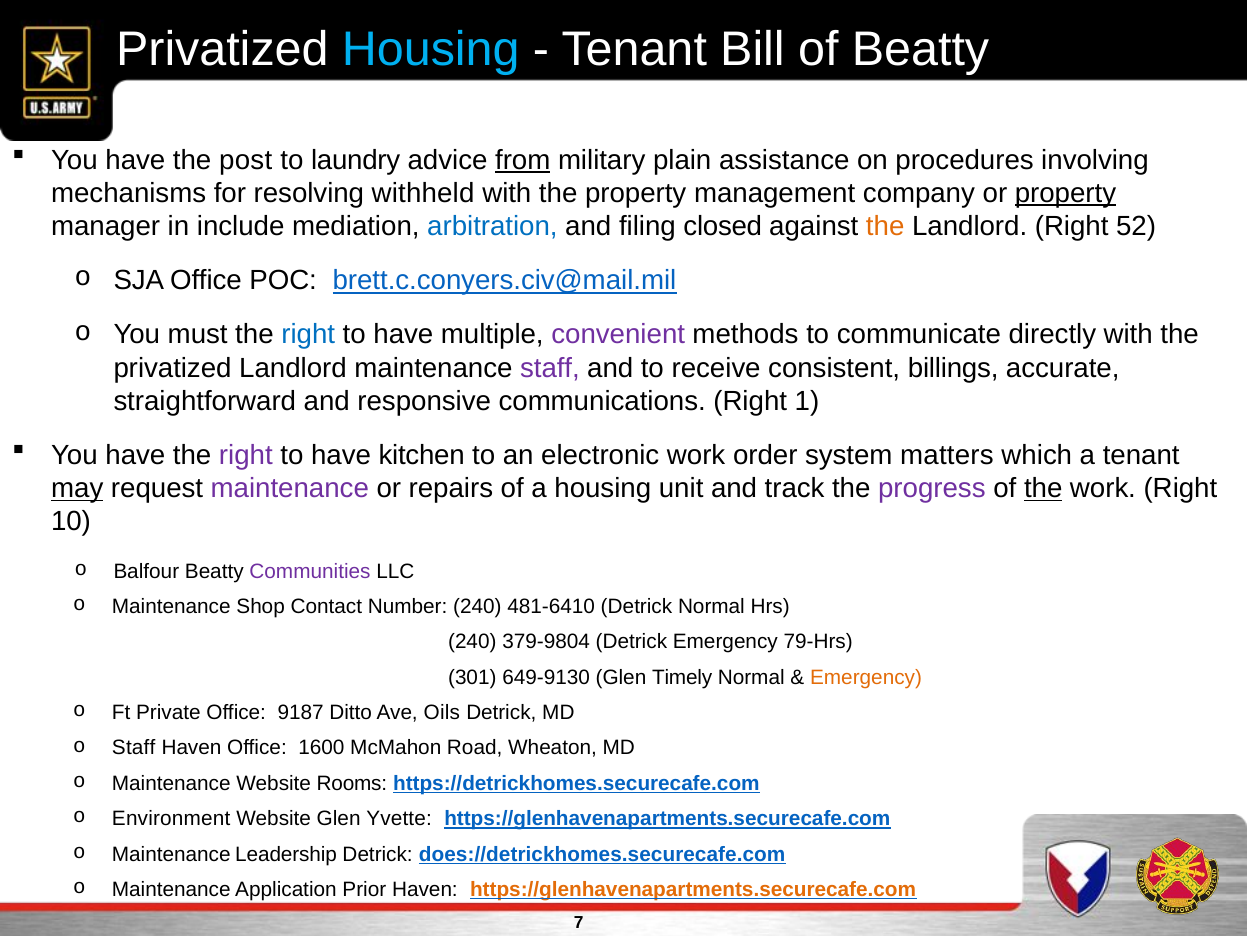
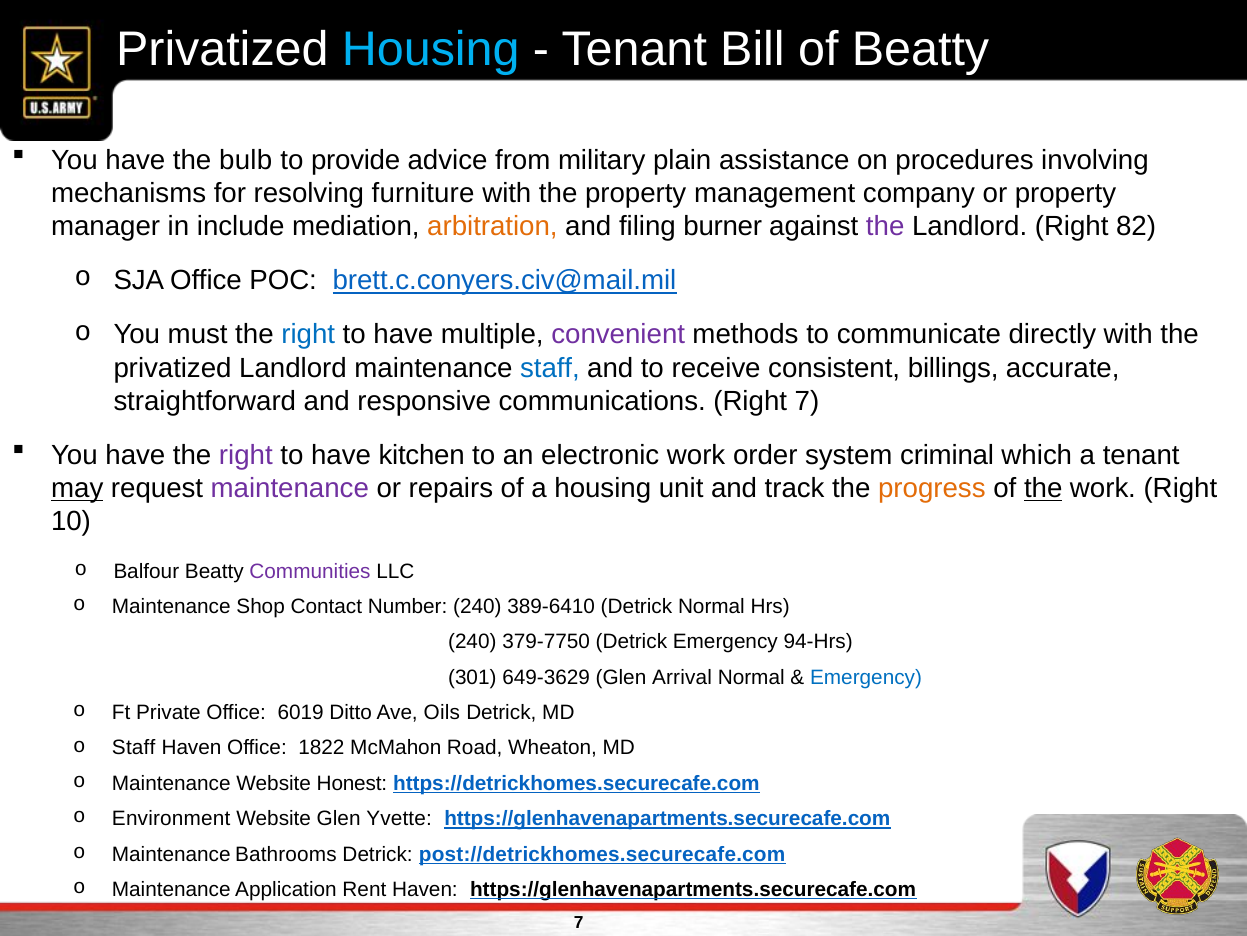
post: post -> bulb (246, 160)
laundry: laundry -> provide (356, 160)
from underline: present -> none (523, 160)
withheld: withheld -> furniture (423, 193)
property underline: present -> none (1065, 193)
arbitration colour: blue -> orange (492, 226)
closed: closed -> burner (723, 226)
the colour: orange -> purple (885, 226)
52: 52 -> 82 (1136, 226)
staff colour: purple -> blue (550, 368)
Right 1: 1 -> 7 (807, 401)
matters: matters -> criminal (947, 455)
progress colour: purple -> orange (932, 488)
481-6410: 481-6410 -> 389-6410 (551, 606)
379-9804: 379-9804 -> 379-7750 (546, 641)
79-Hrs: 79-Hrs -> 94-Hrs (818, 641)
649-9130: 649-9130 -> 649-3629 (546, 677)
Timely: Timely -> Arrival (682, 677)
Emergency colour: orange -> blue (866, 677)
9187: 9187 -> 6019 (301, 712)
1600: 1600 -> 1822 (321, 748)
Rooms: Rooms -> Honest (352, 783)
Leadership: Leadership -> Bathrooms (286, 854)
does://detrickhomes.securecafe.com: does://detrickhomes.securecafe.com -> post://detrickhomes.securecafe.com (602, 854)
Prior: Prior -> Rent (364, 889)
https://glenhavenapartments.securecafe.com colour: orange -> black (693, 889)
